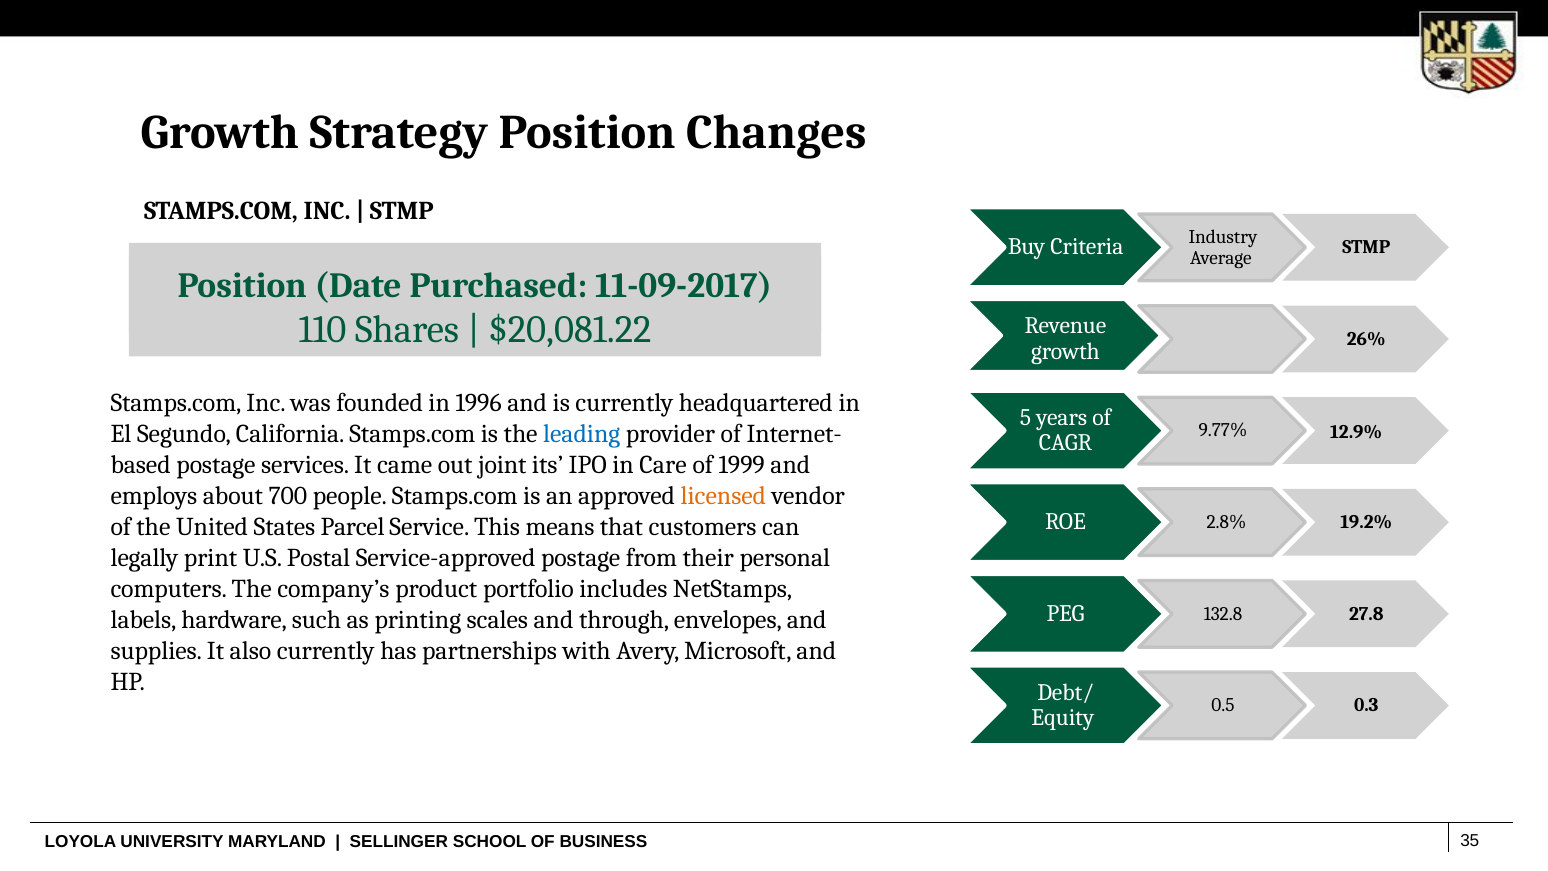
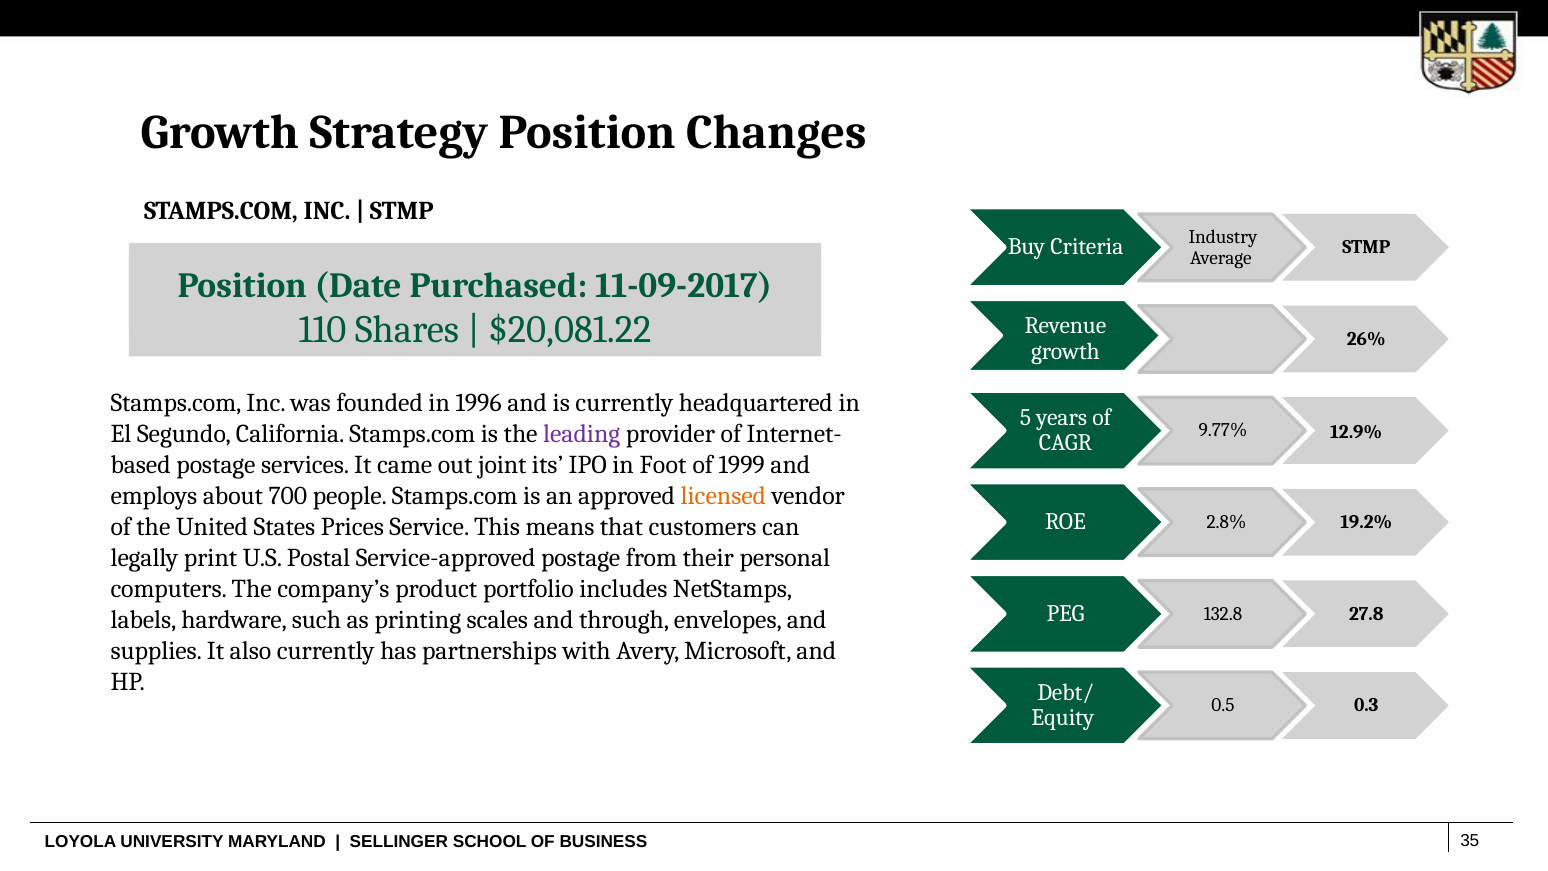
leading colour: blue -> purple (582, 434)
Care: Care -> Foot (663, 465)
Parcel: Parcel -> Prices (352, 527)
